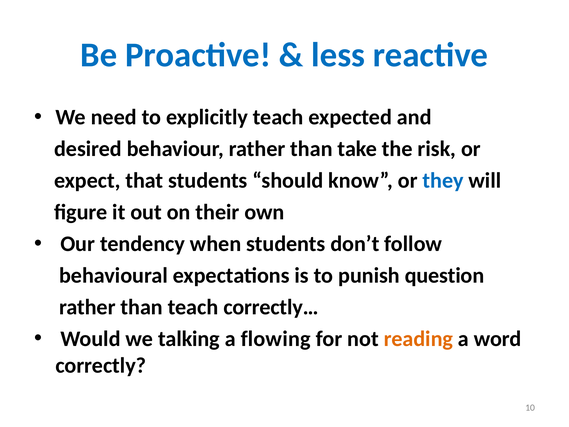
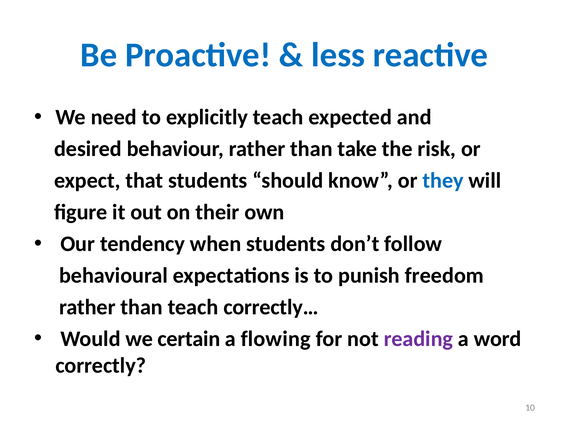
question: question -> freedom (444, 275)
talking: talking -> certain (189, 339)
reading colour: orange -> purple (418, 339)
